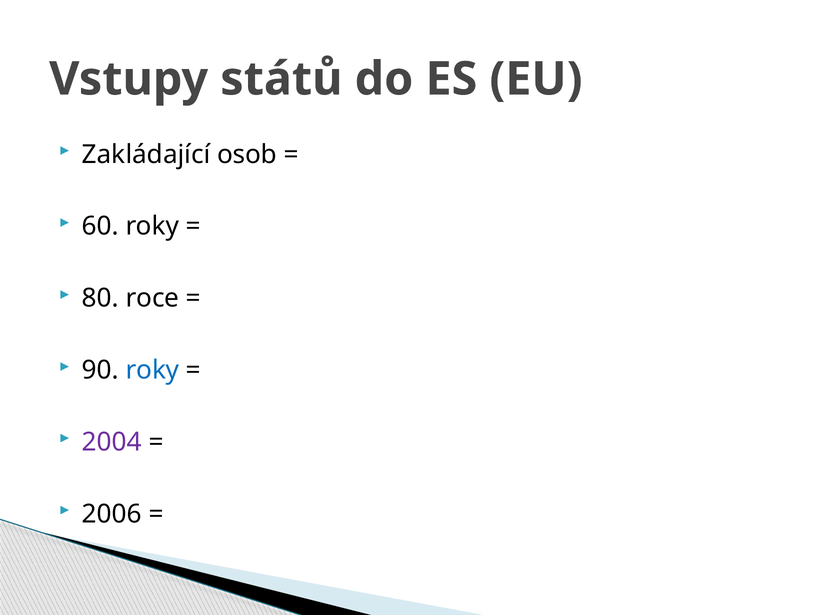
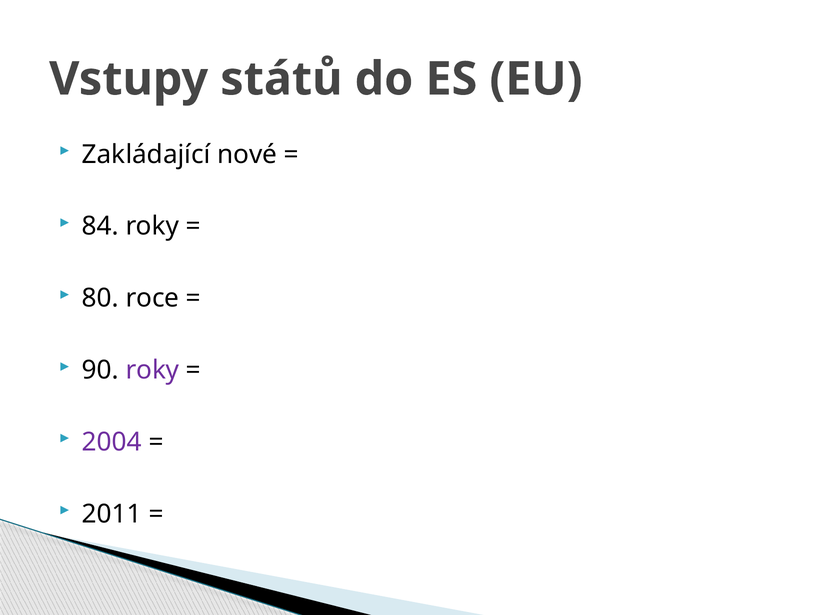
osob: osob -> nové (247, 154)
60: 60 -> 84 (100, 226)
roky colour: blue -> purple (152, 370)
2006: 2006 -> 2011 (112, 514)
